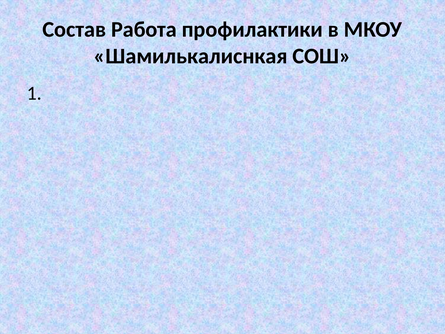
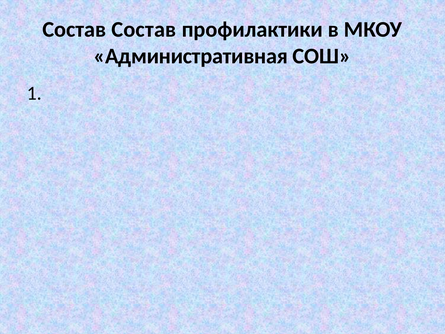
Состав Работа: Работа -> Состав (144, 29)
Шамилькалиснкая: Шамилькалиснкая -> Административная (191, 56)
